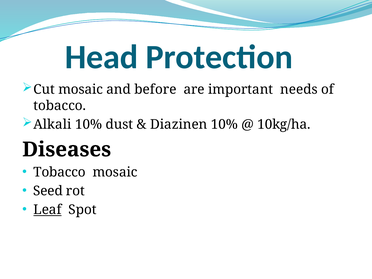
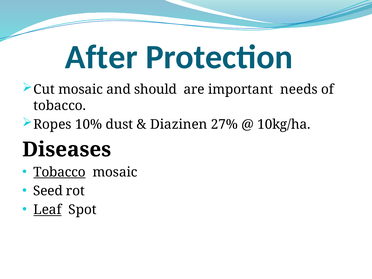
Head: Head -> After (101, 57)
before: before -> should (156, 90)
Alkali: Alkali -> Ropes (52, 124)
Diazinen 10%: 10% -> 27% (224, 124)
Tobacco underline: none -> present (60, 172)
